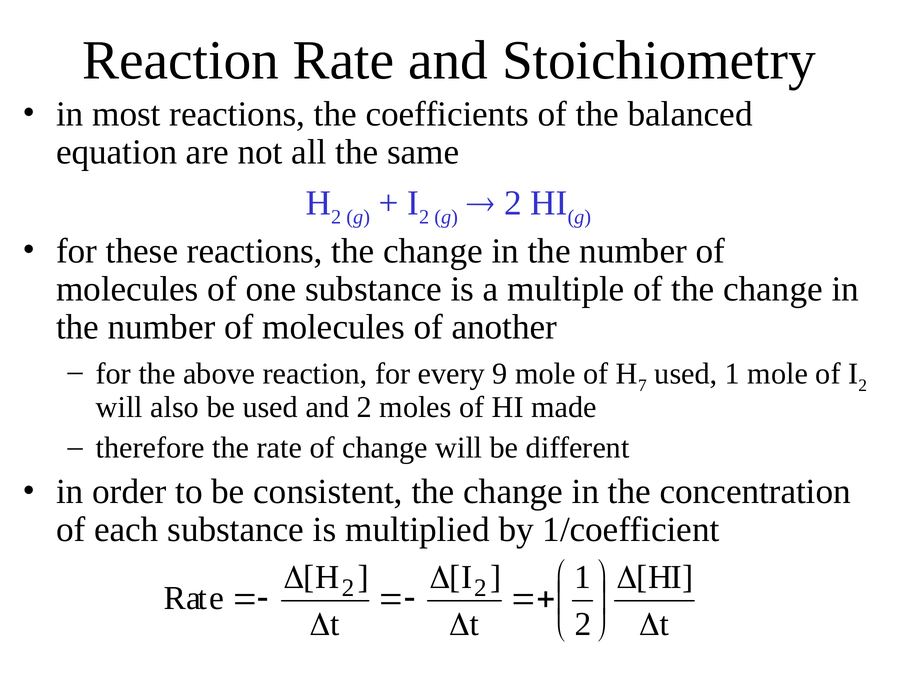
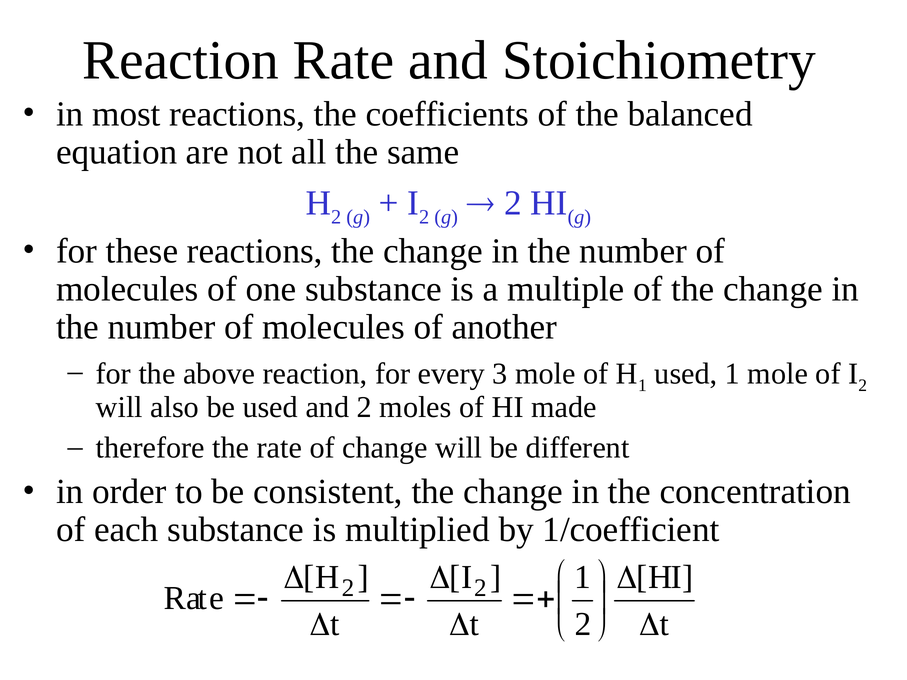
9: 9 -> 3 (500, 374)
7: 7 -> 1 (642, 386)
